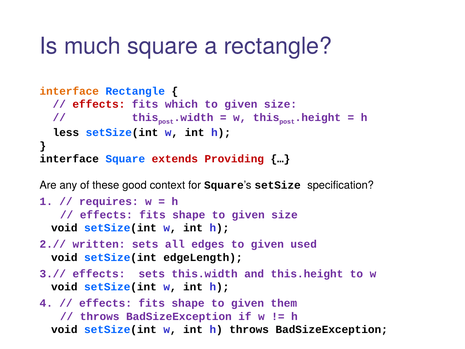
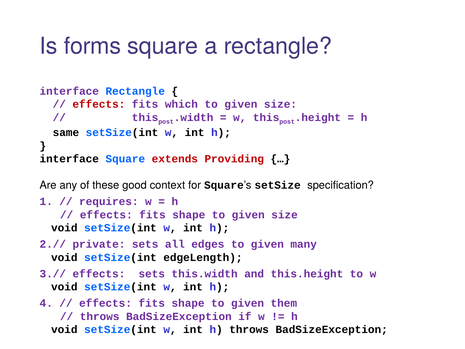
much: much -> forms (92, 46)
interface colour: orange -> purple (69, 91)
less: less -> same (66, 132)
written: written -> private (99, 244)
used: used -> many (304, 244)
